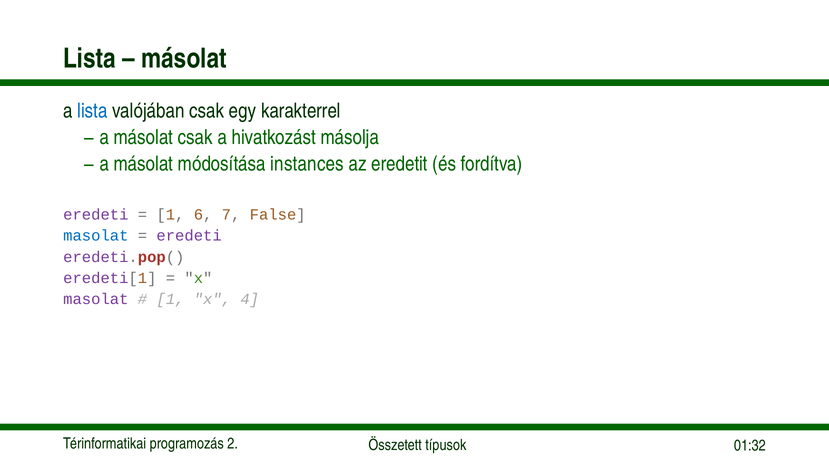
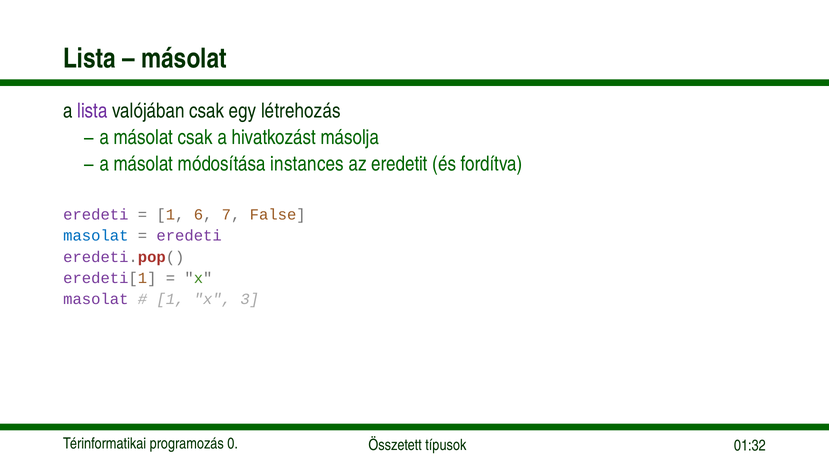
lista colour: blue -> purple (92, 111)
karakterrel: karakterrel -> létrehozás (301, 111)
4: 4 -> 3 (250, 299)
2: 2 -> 0 (233, 444)
